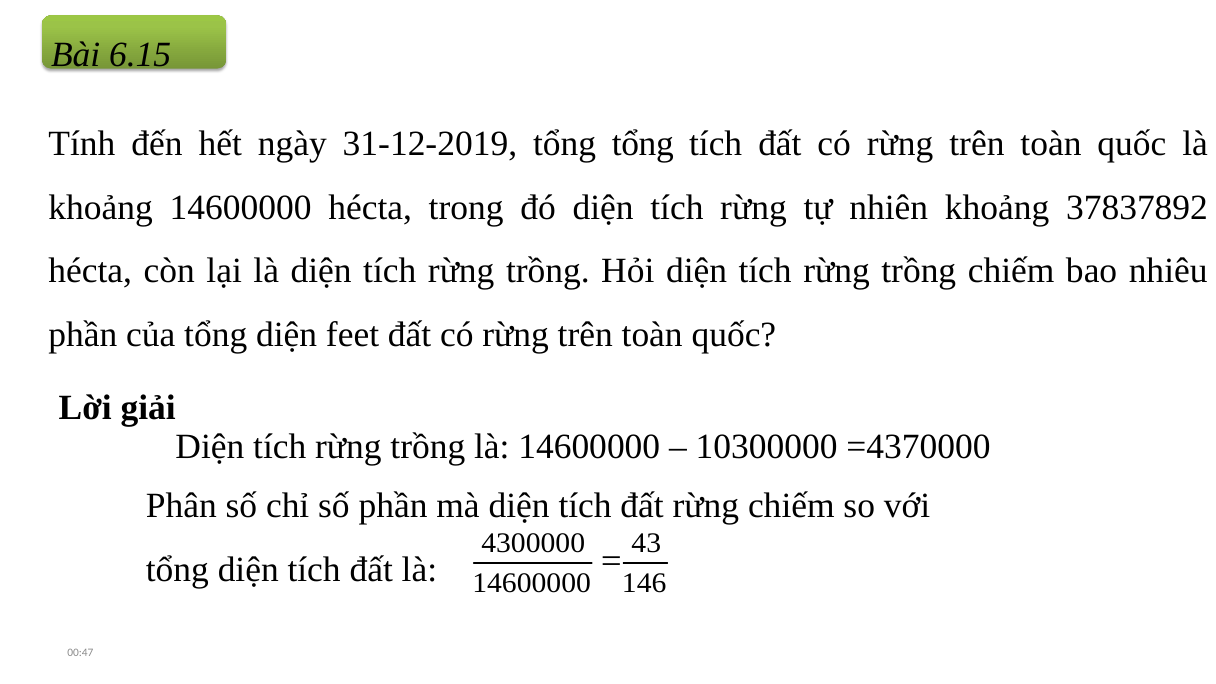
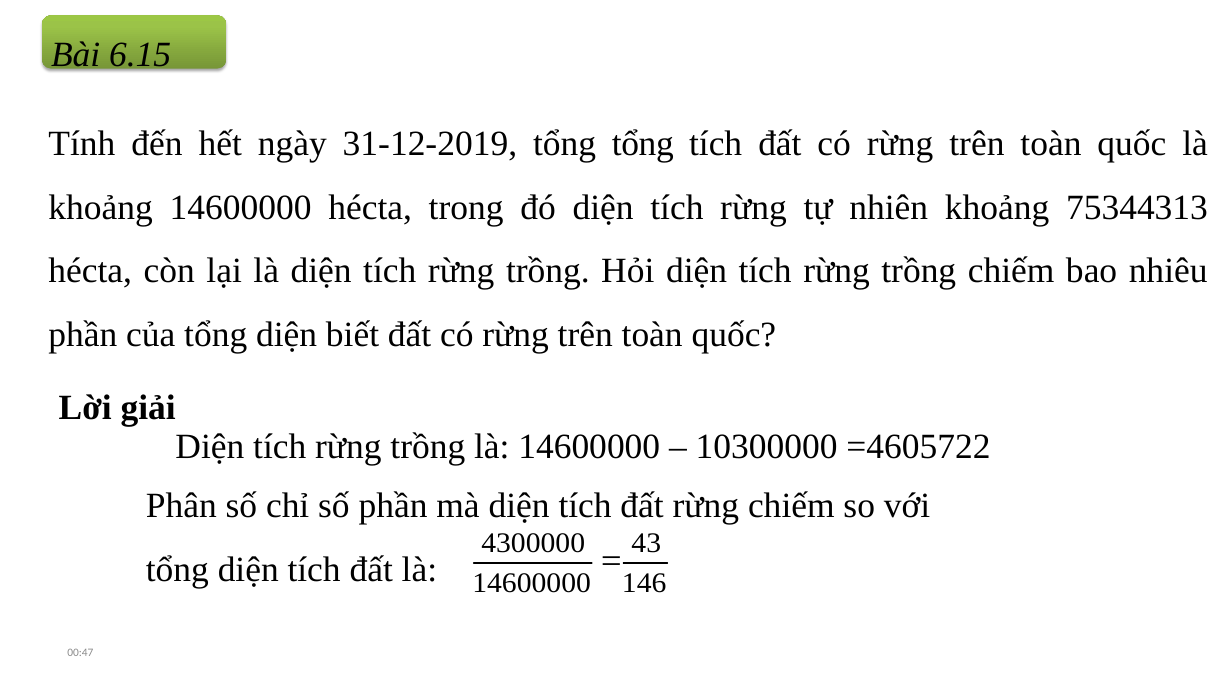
37837892: 37837892 -> 75344313 (1137, 207)
feet: feet -> biết (353, 335)
=4370000: =4370000 -> =4605722 (919, 447)
